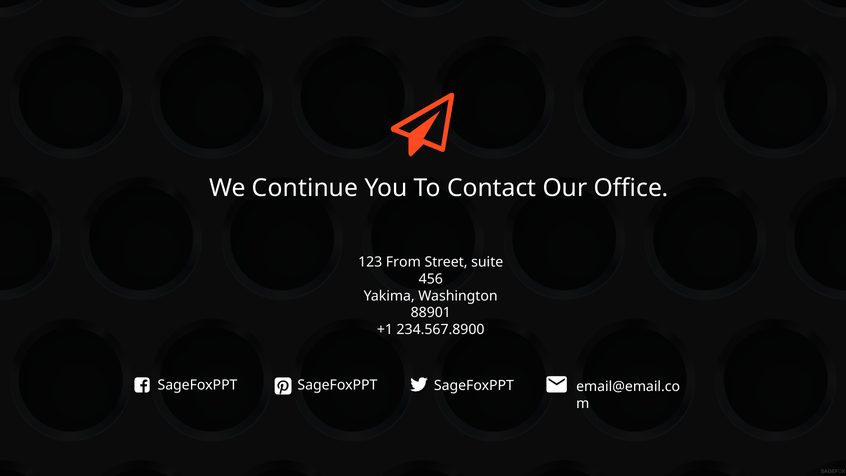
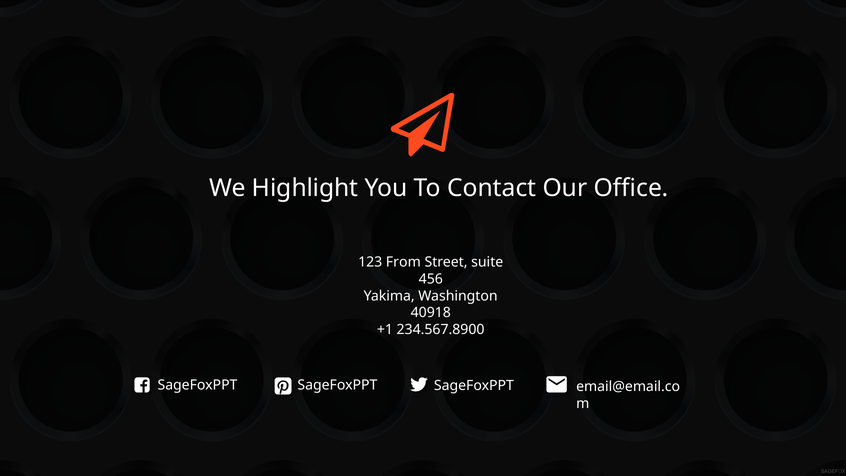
Continue: Continue -> Highlight (305, 188)
88901: 88901 -> 40918 (431, 313)
